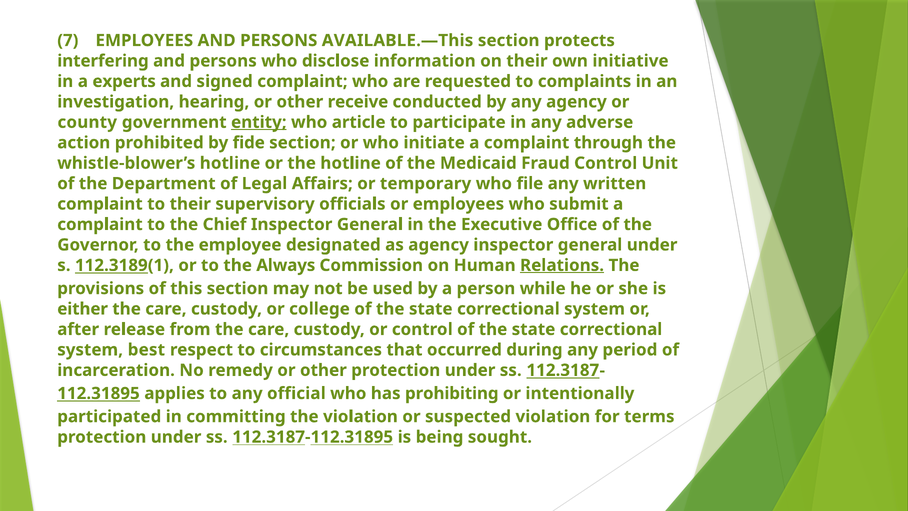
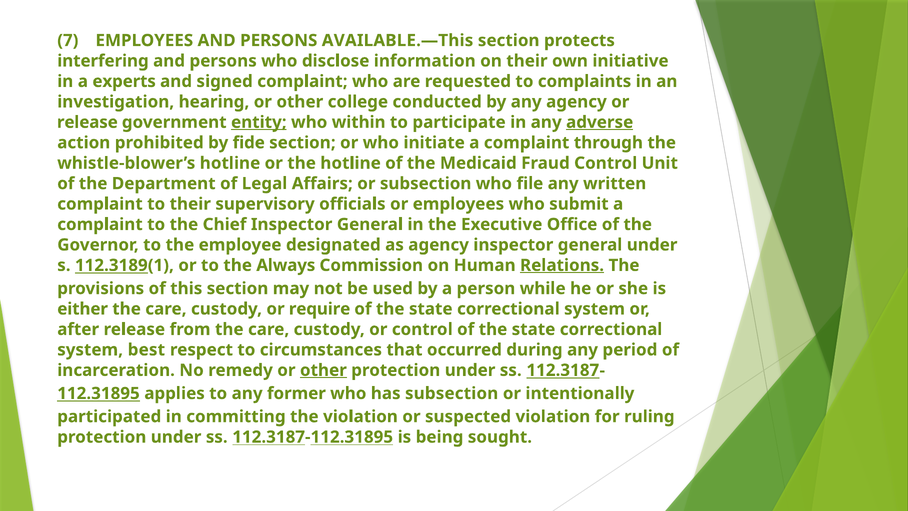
receive: receive -> college (358, 102)
county: county -> release (87, 122)
article: article -> within (359, 122)
adverse underline: none -> present (600, 122)
or temporary: temporary -> subsection (426, 183)
college: college -> require (320, 309)
other underline: none -> present (323, 370)
official: official -> former (296, 393)
has prohibiting: prohibiting -> subsection (452, 393)
terms: terms -> ruling (649, 416)
